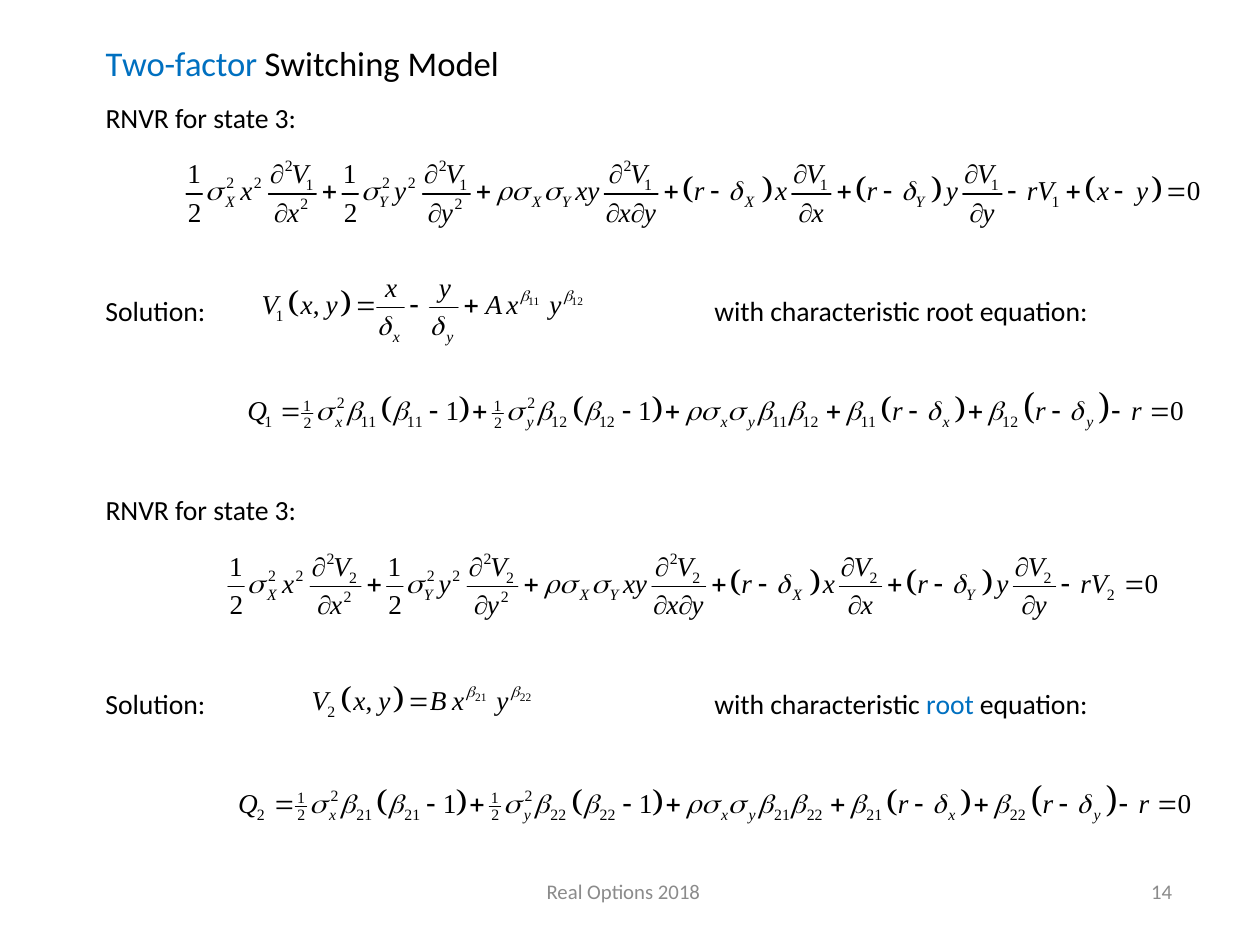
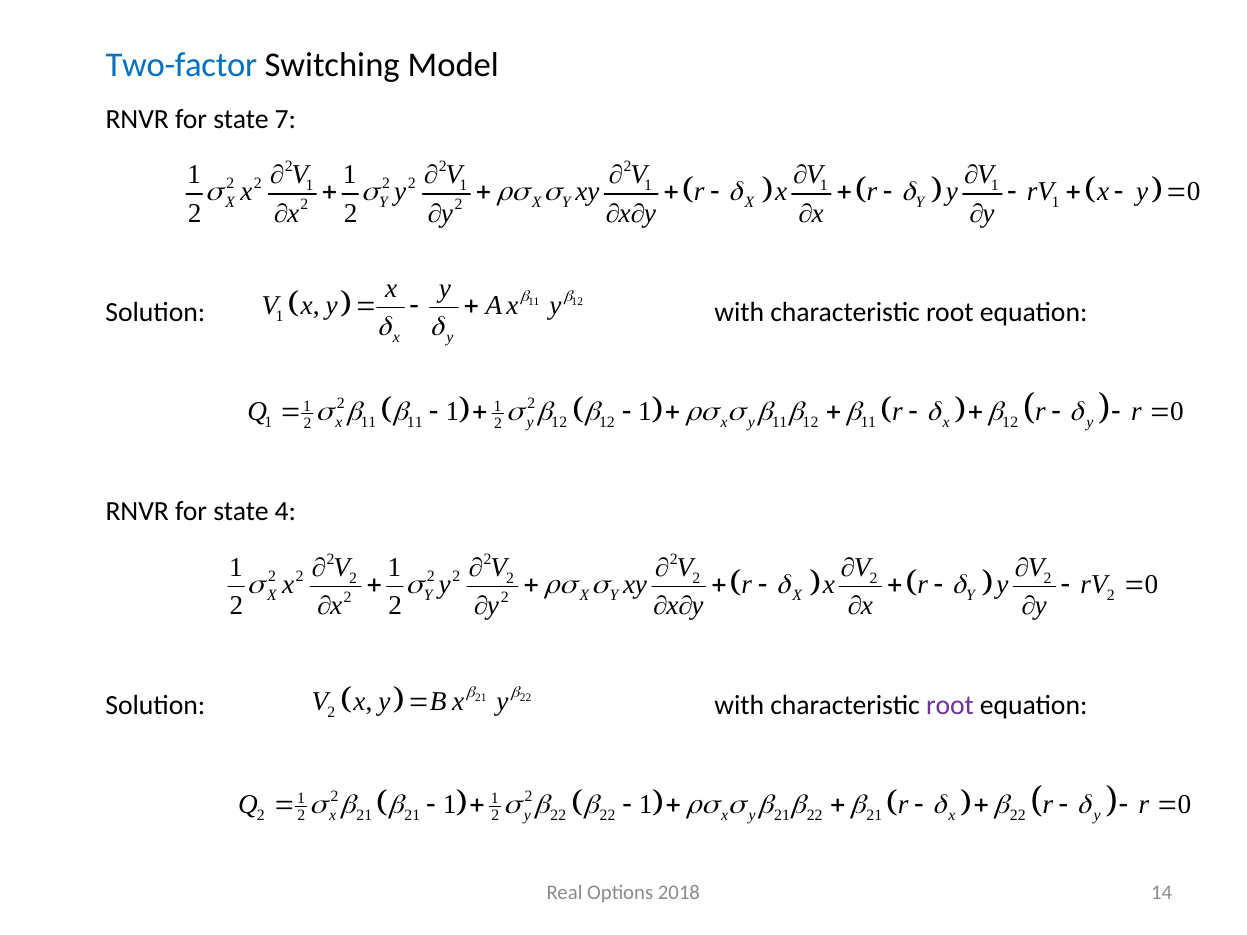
3: 3 -> 7 (285, 119)
3: 3 -> 4 (285, 512)
root colour: blue -> purple (950, 705)
